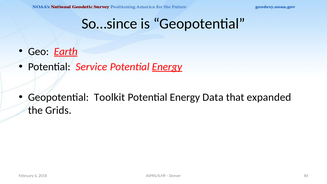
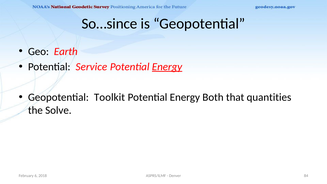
Earth underline: present -> none (66, 51)
Data: Data -> Both (213, 97)
expanded: expanded -> quantities (269, 97)
Grids: Grids -> Solve (58, 110)
